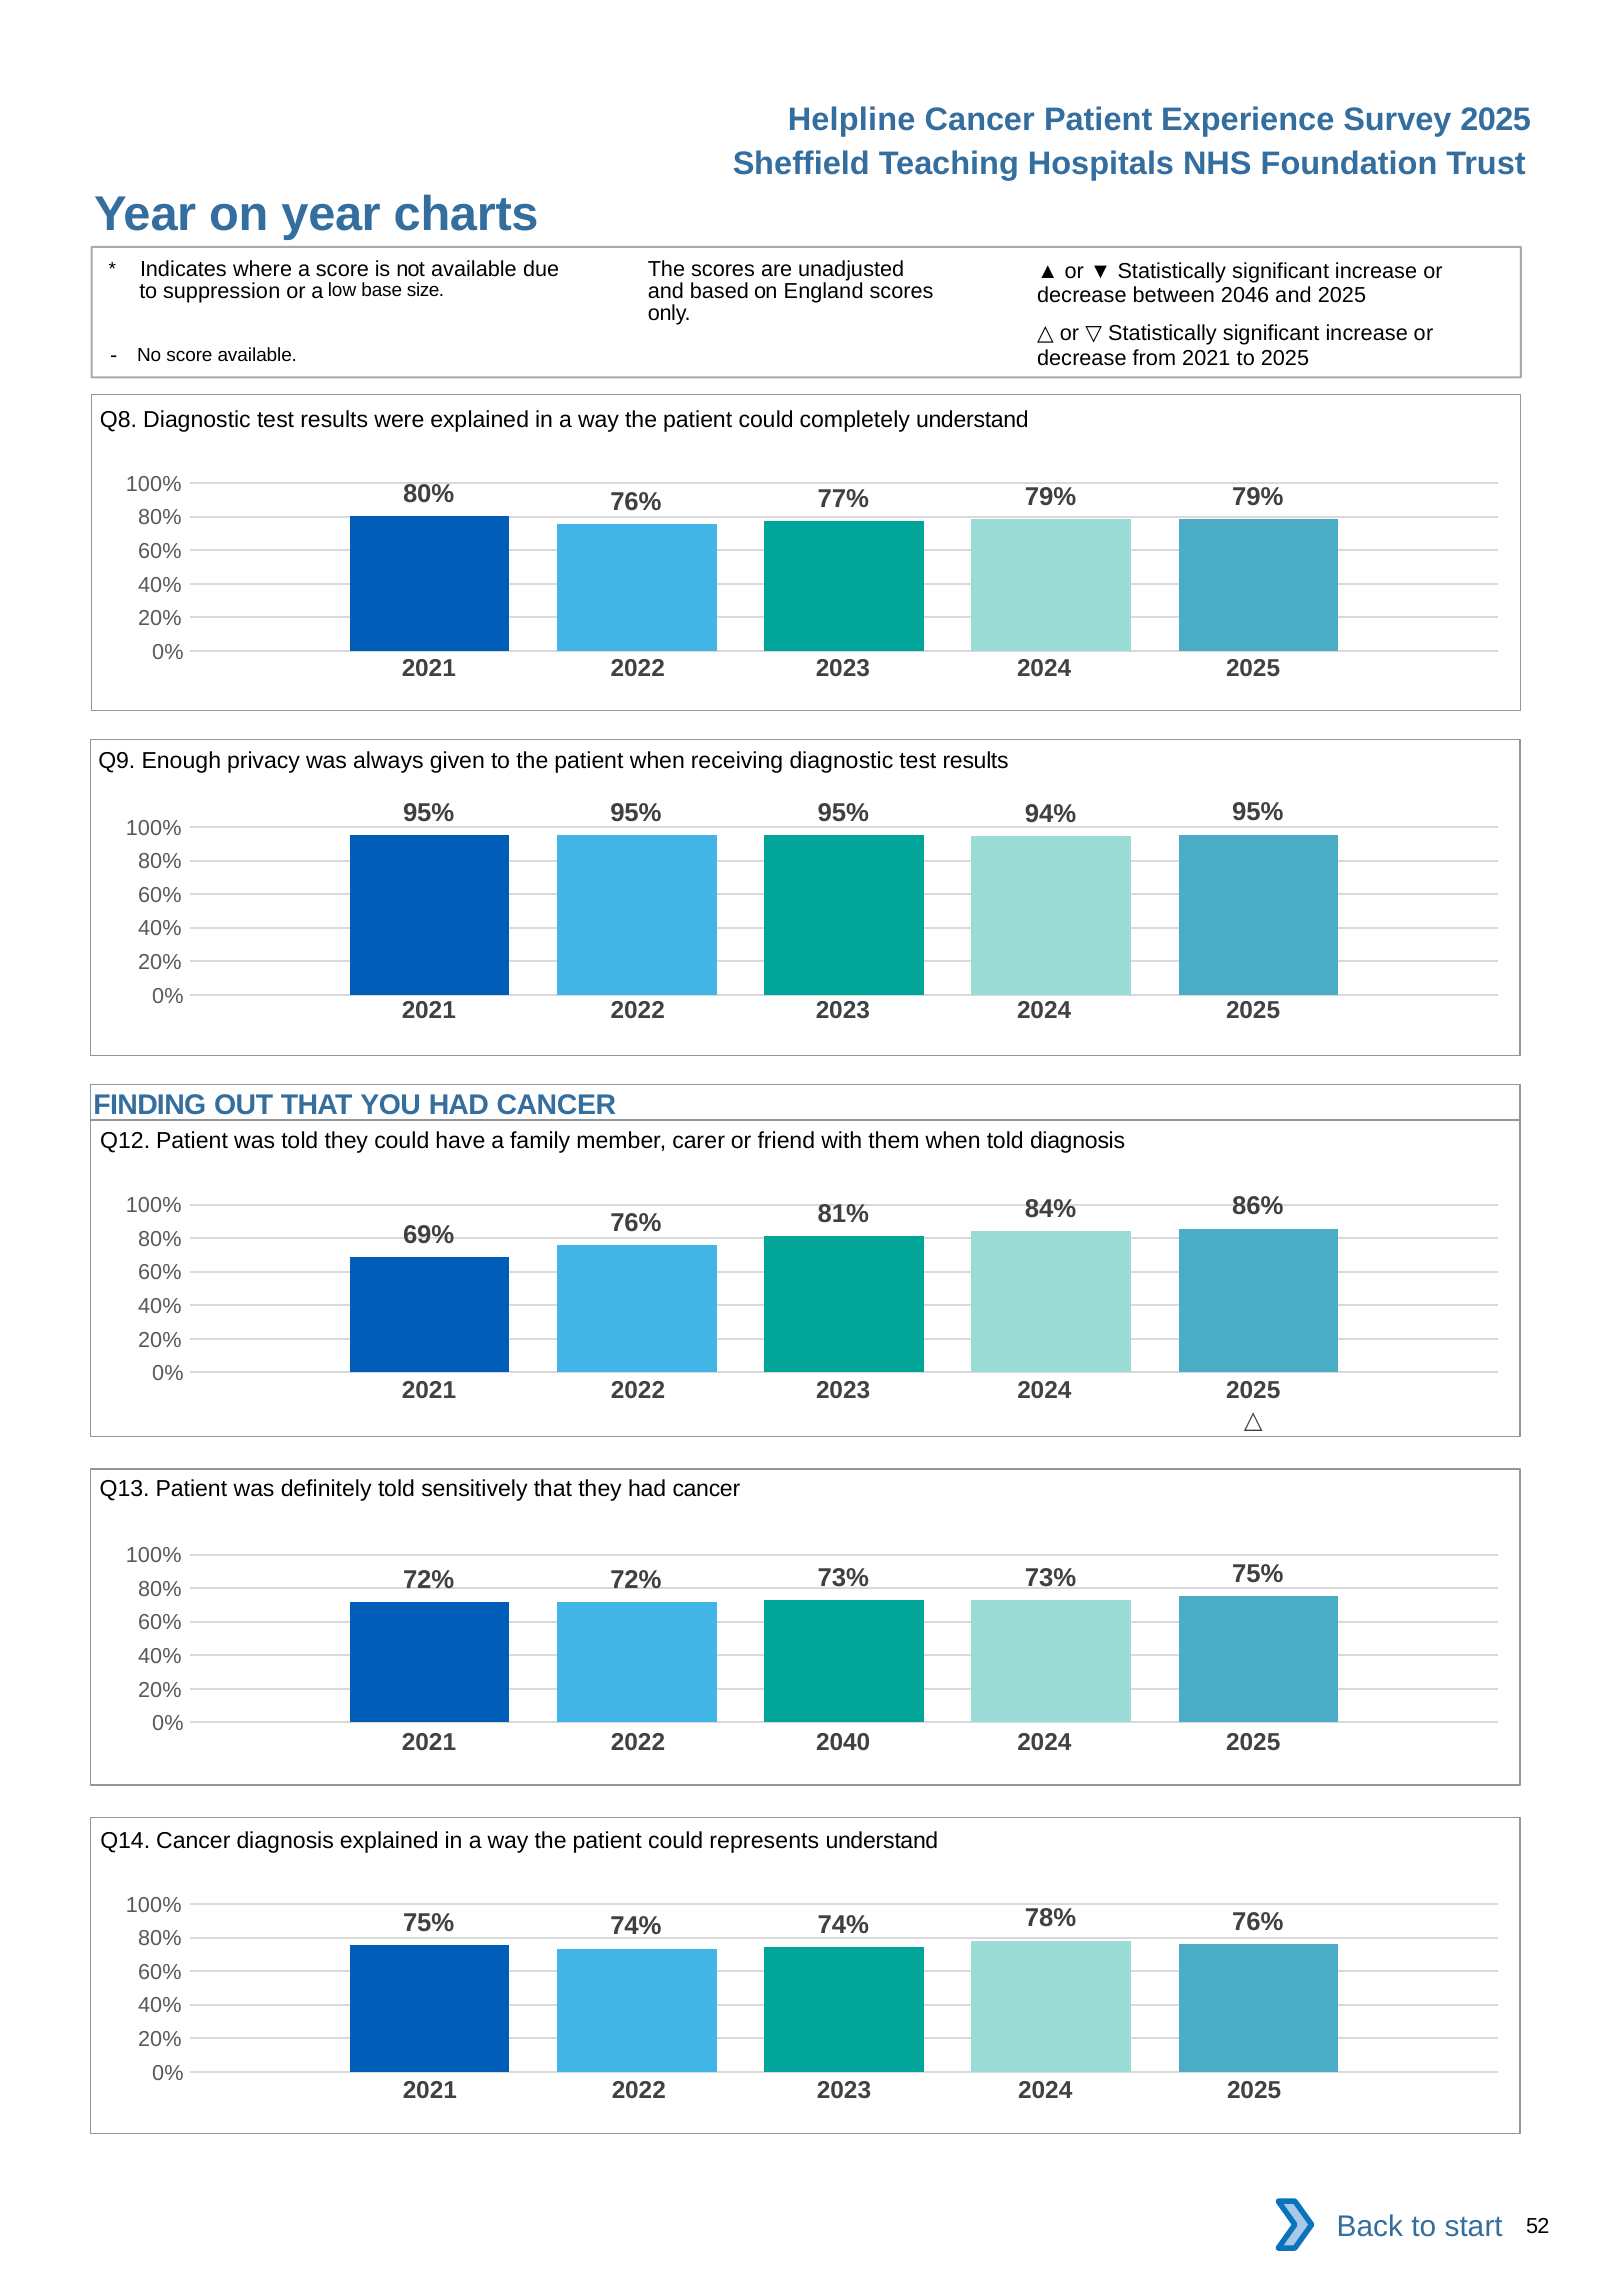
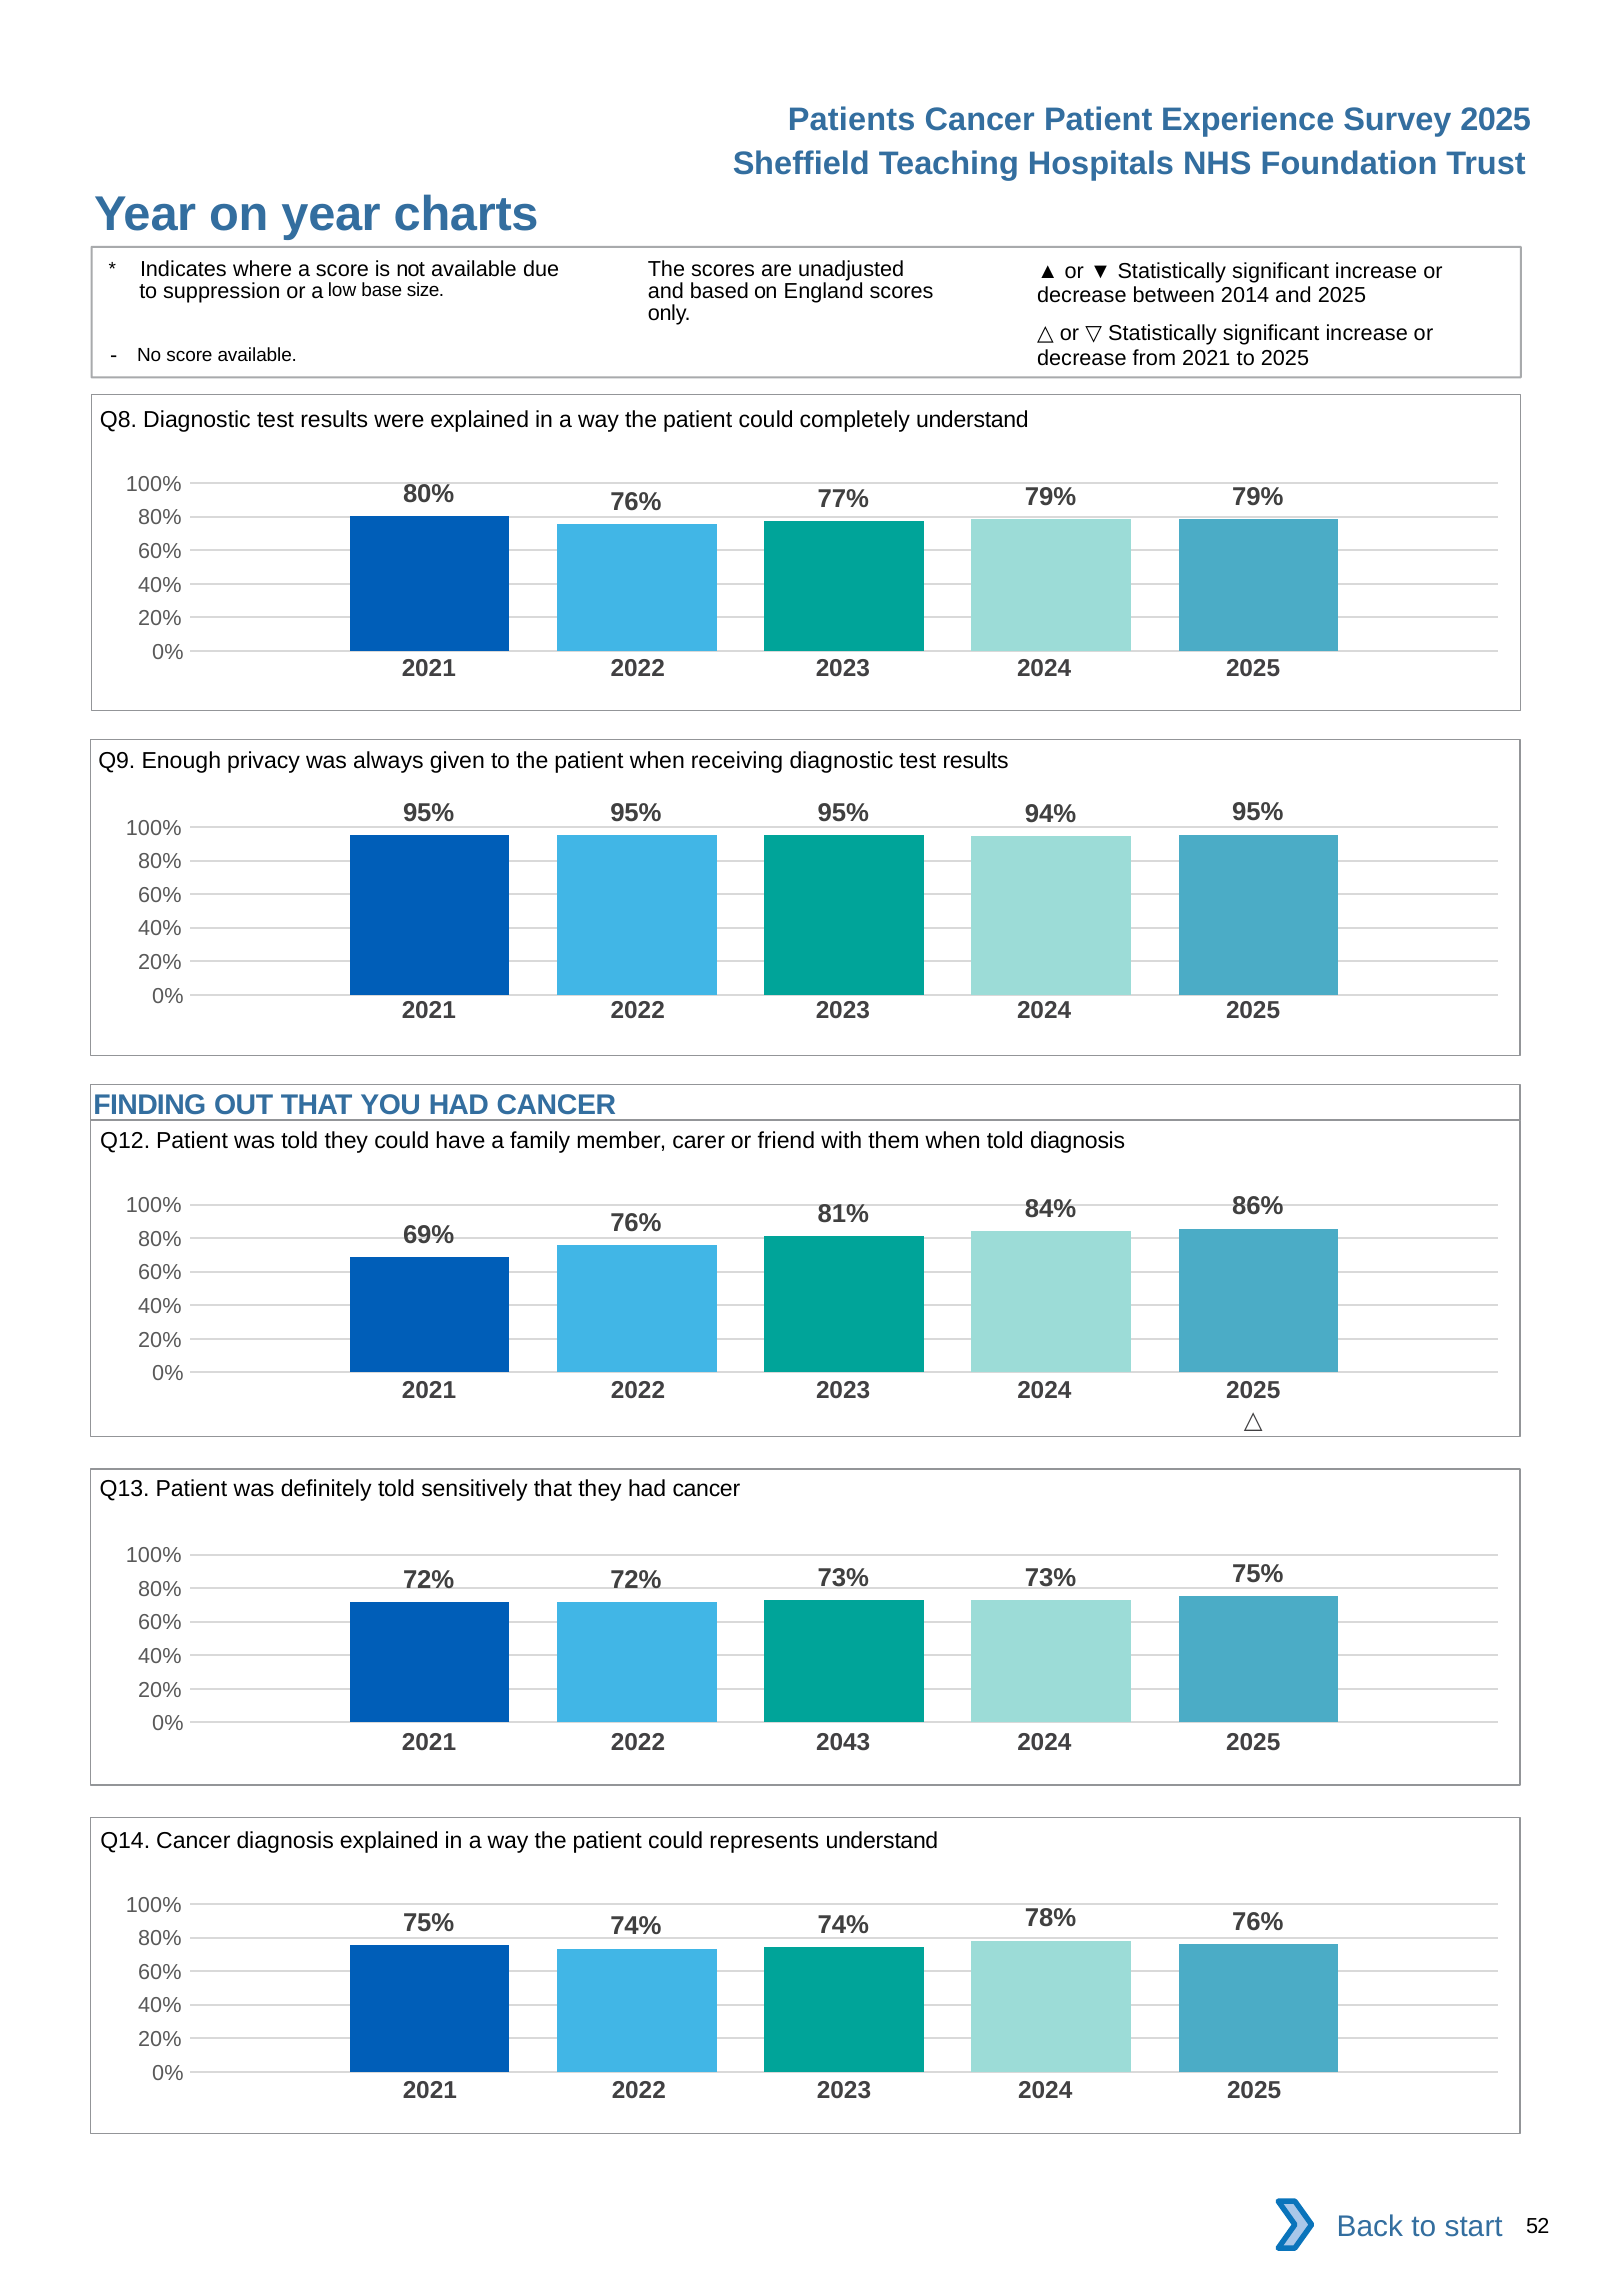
Helpline: Helpline -> Patients (852, 120)
2046: 2046 -> 2014 (1245, 296)
2040: 2040 -> 2043 (843, 1742)
